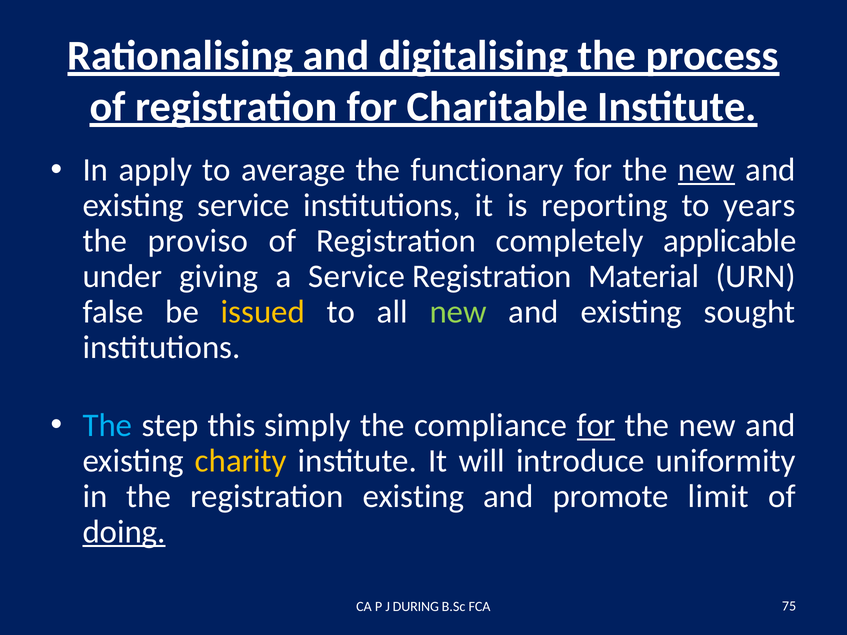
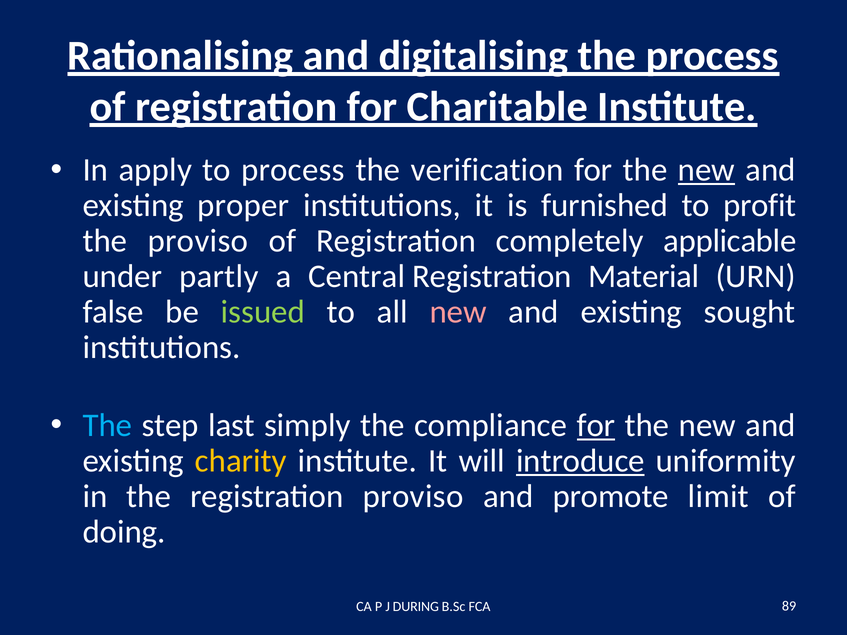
to average: average -> process (293, 170)
functionary: functionary -> verification (487, 170)
existing service: service -> proper (243, 206)
reporting: reporting -> furnished (605, 206)
years: years -> profit (760, 206)
giving: giving -> partly (219, 277)
a Service: Service -> Central (357, 277)
issued colour: yellow -> light green (263, 312)
new colour: light green -> pink (458, 312)
this: this -> last (232, 426)
introduce underline: none -> present (580, 461)
registration existing: existing -> proviso (413, 497)
doing underline: present -> none (124, 532)
75: 75 -> 89 (789, 607)
